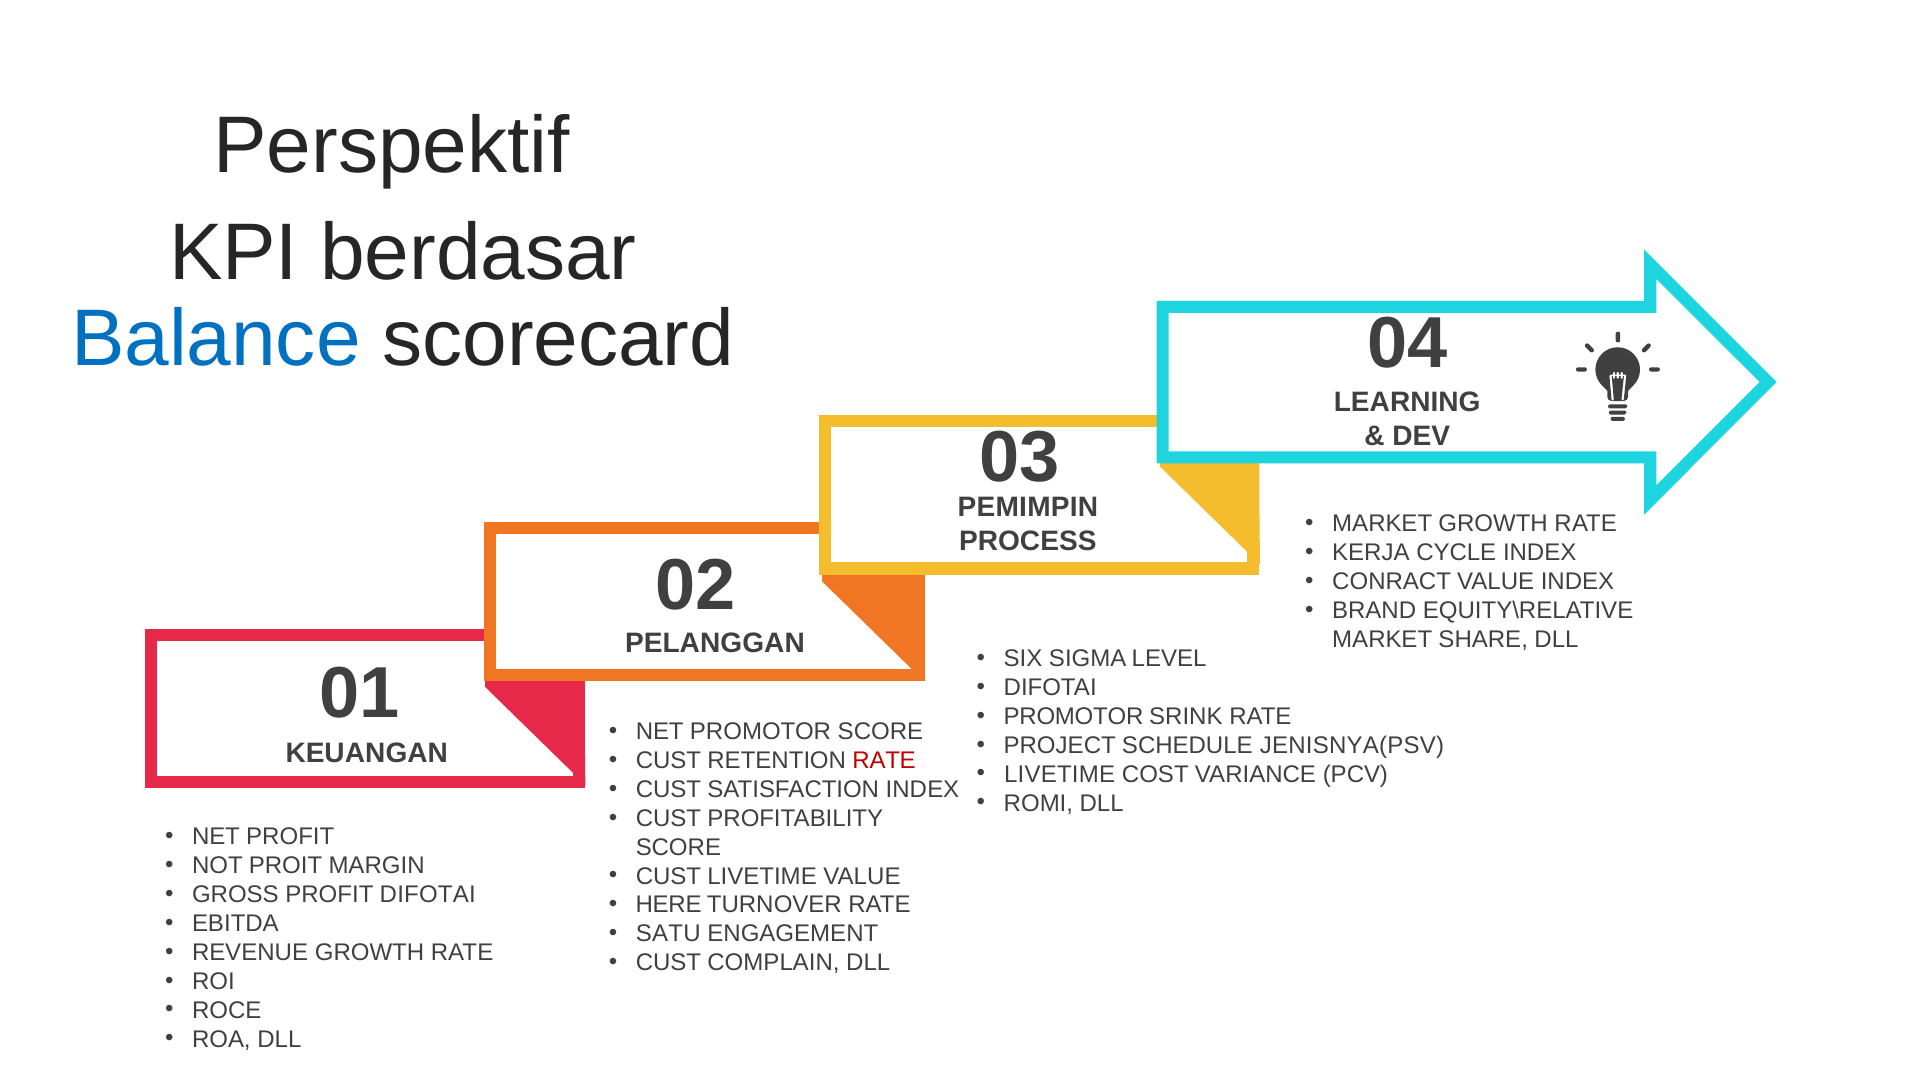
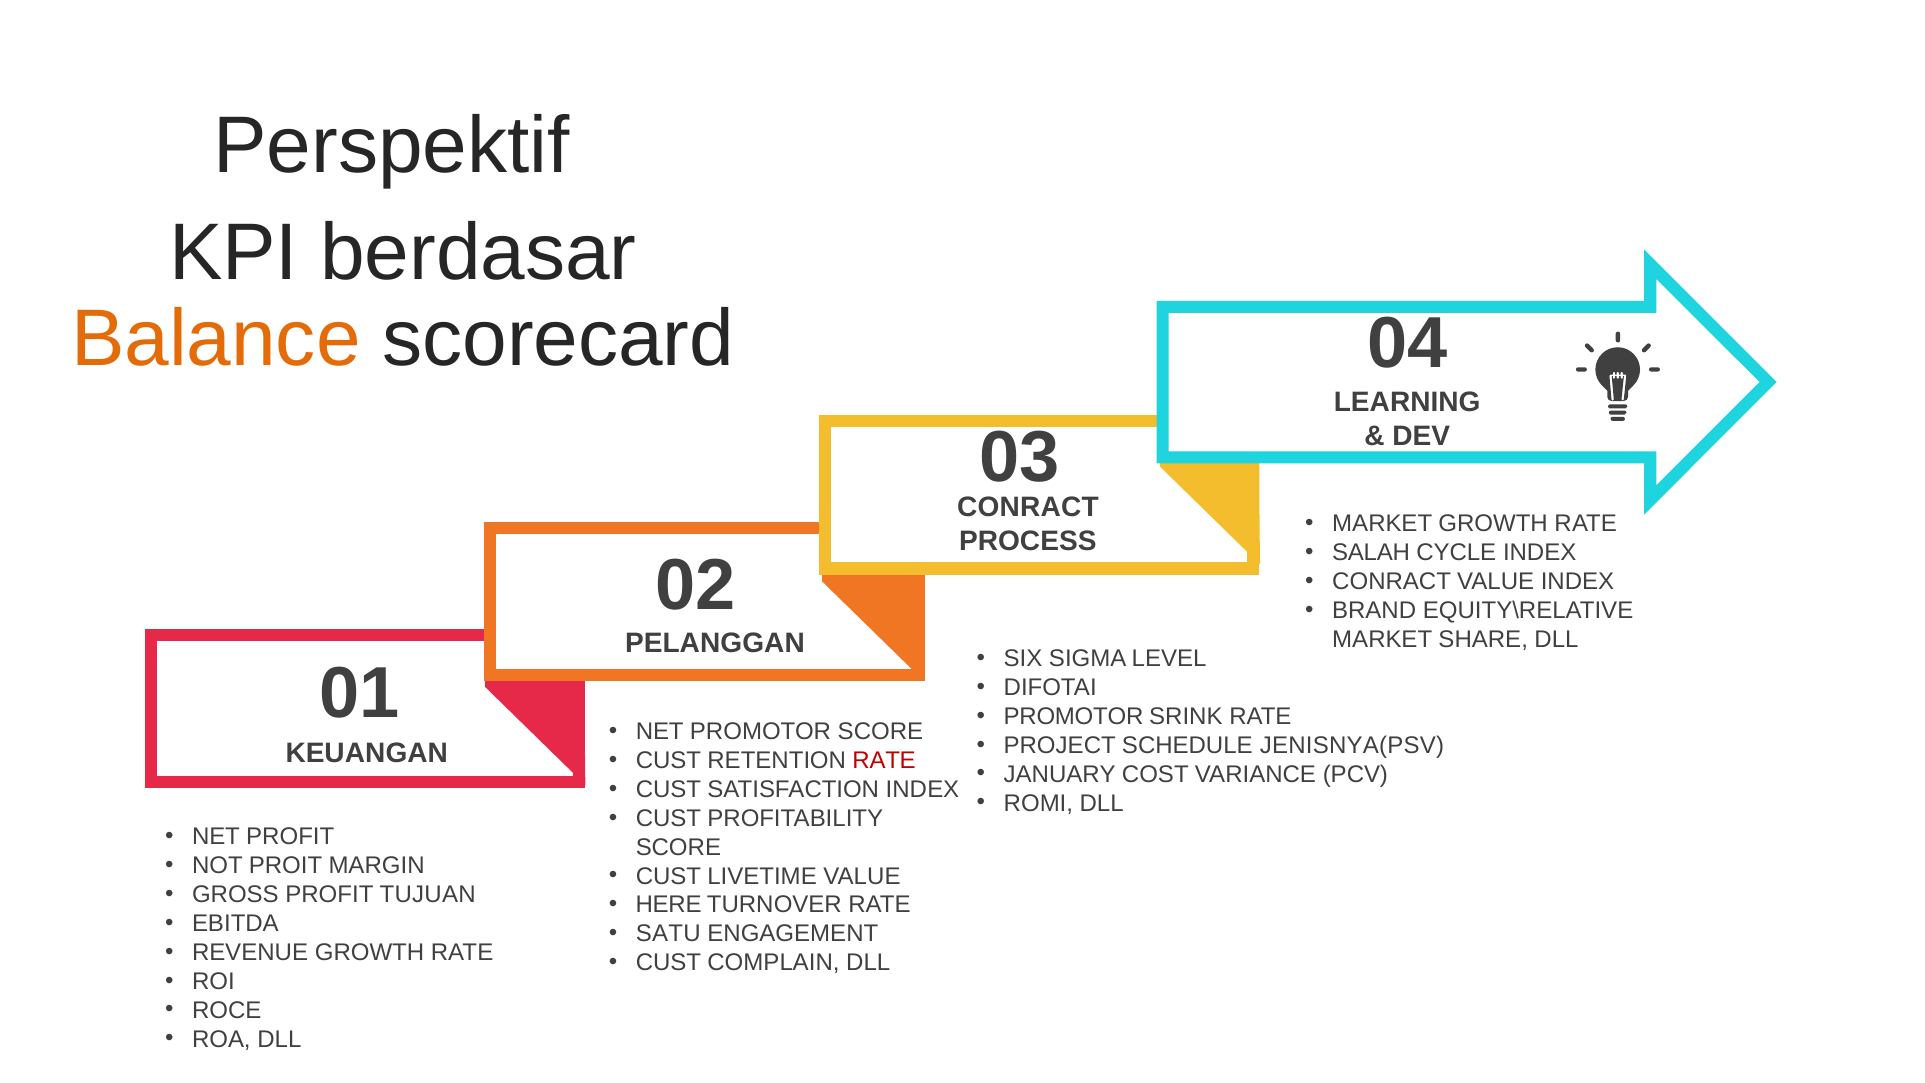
Balance colour: blue -> orange (216, 339)
PEMIMPIN: PEMIMPIN -> CONRACT (1028, 508)
KERJA: KERJA -> SALAH (1371, 553)
LIVETIME: LIVETIME -> JANUARY (1060, 774)
PROFIT DIFOTAI: DIFOTAI -> TUJUAN (428, 895)
